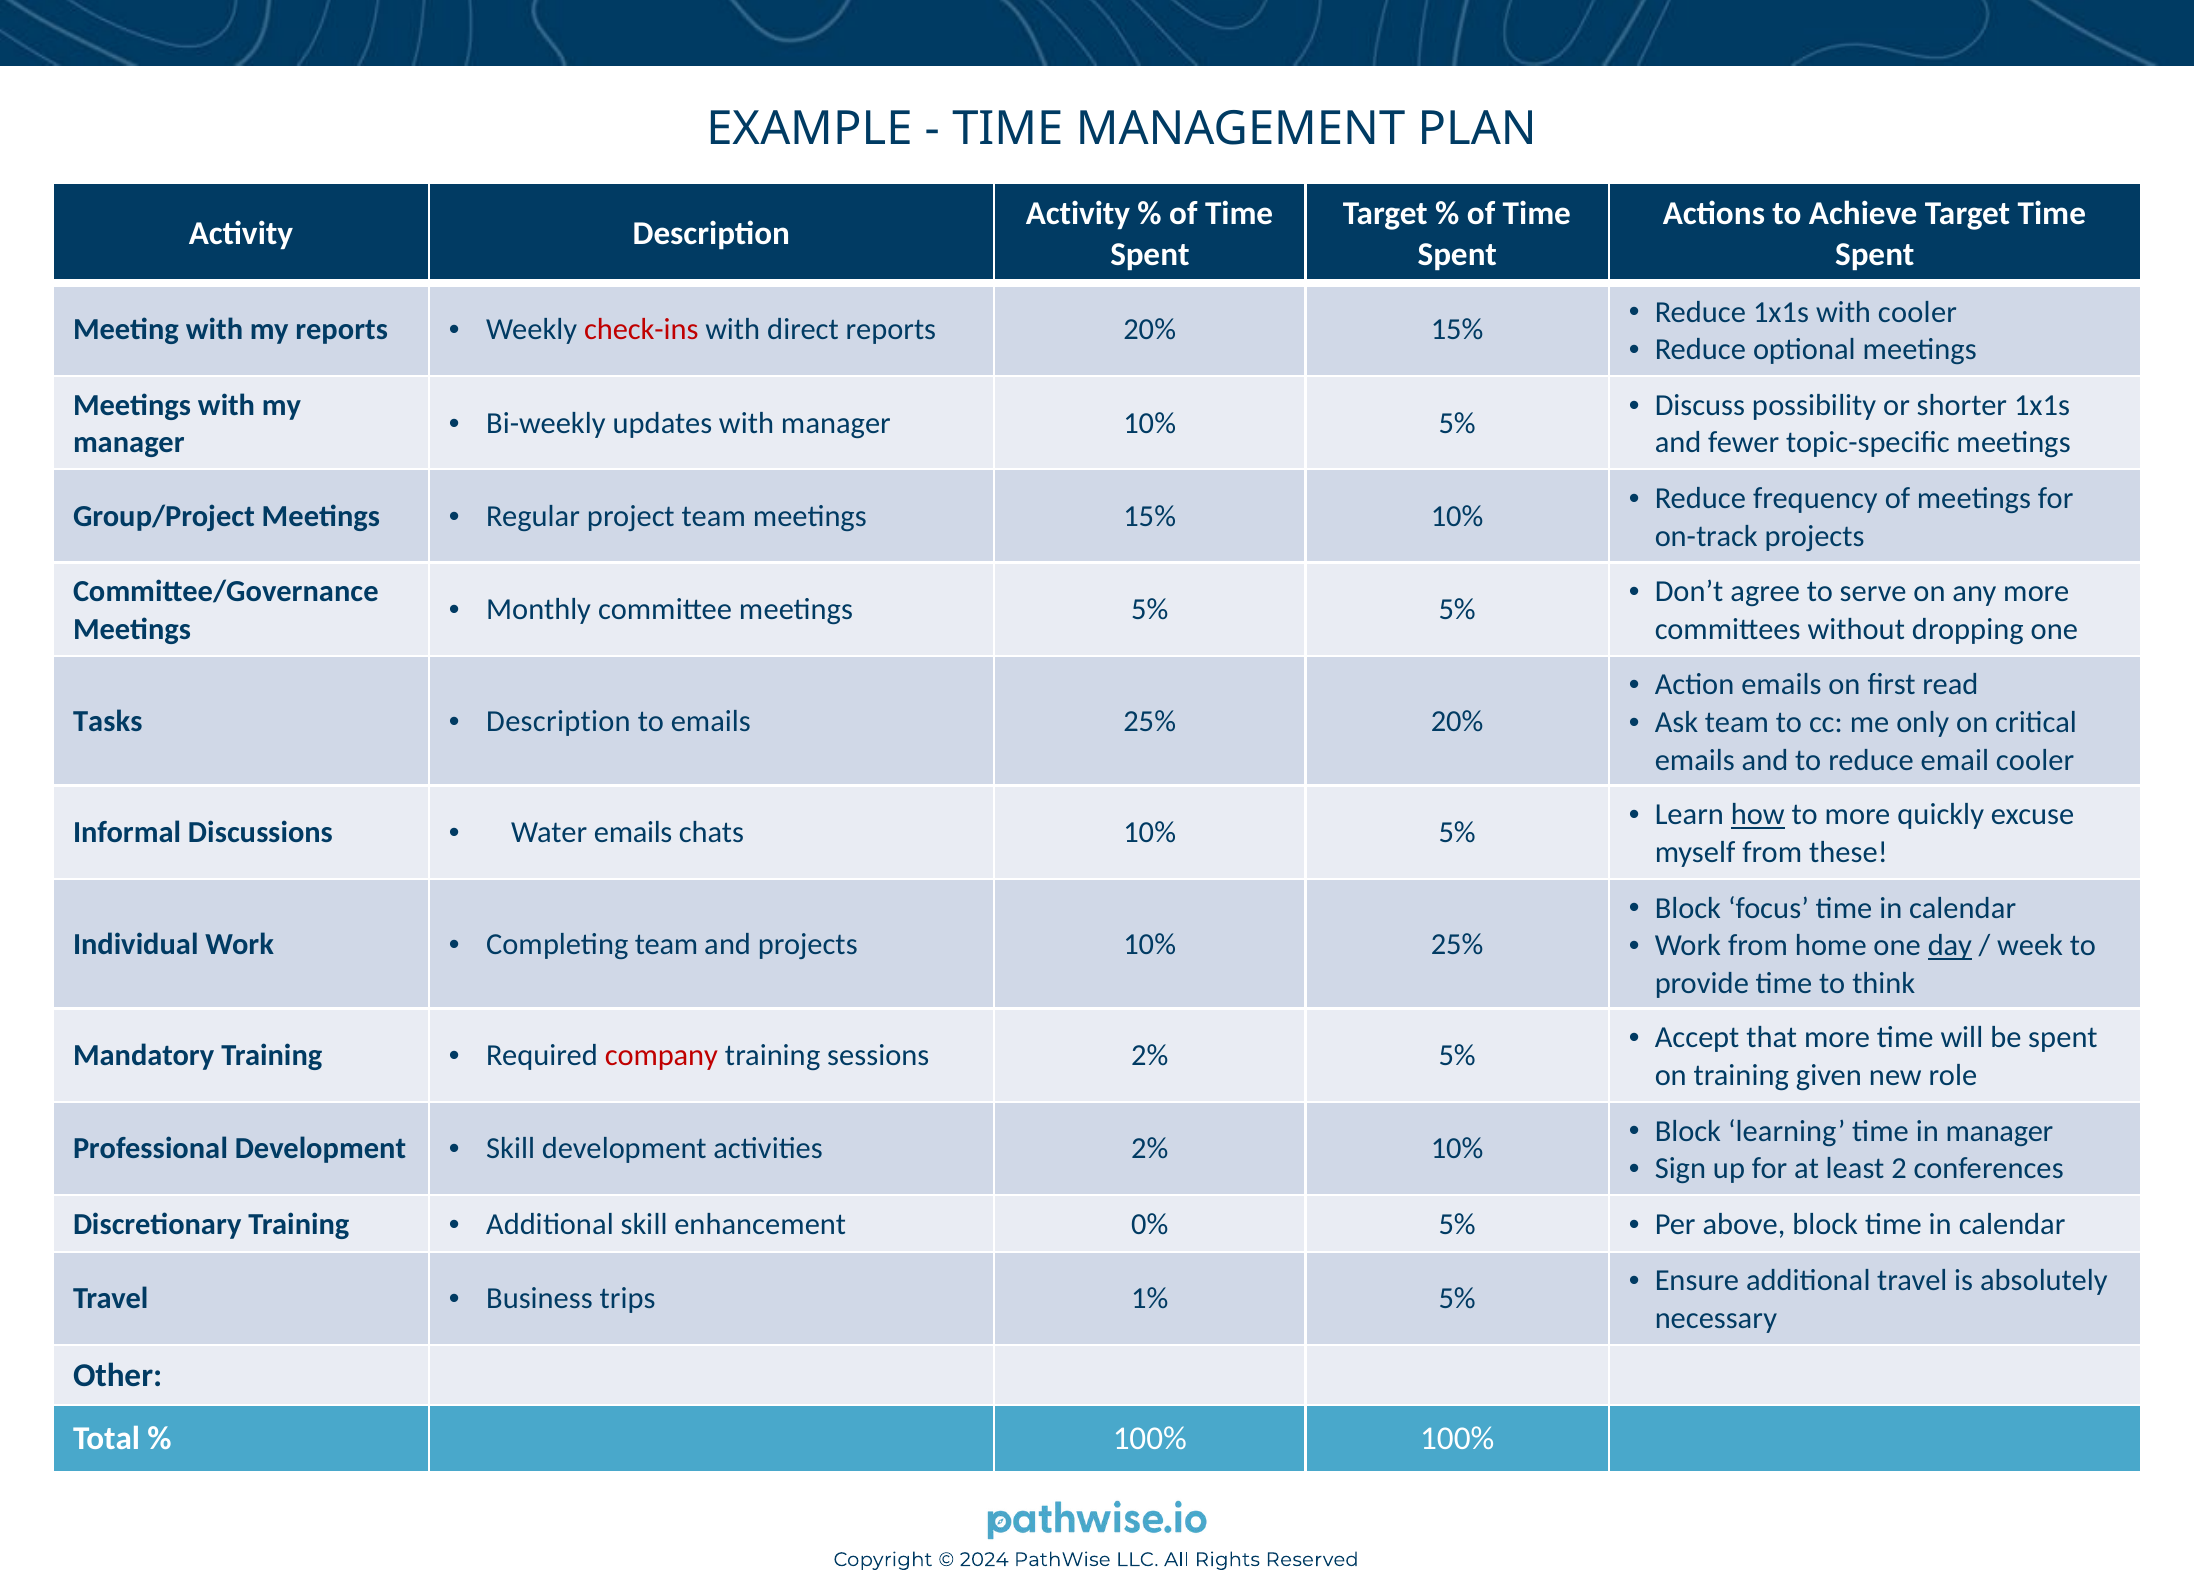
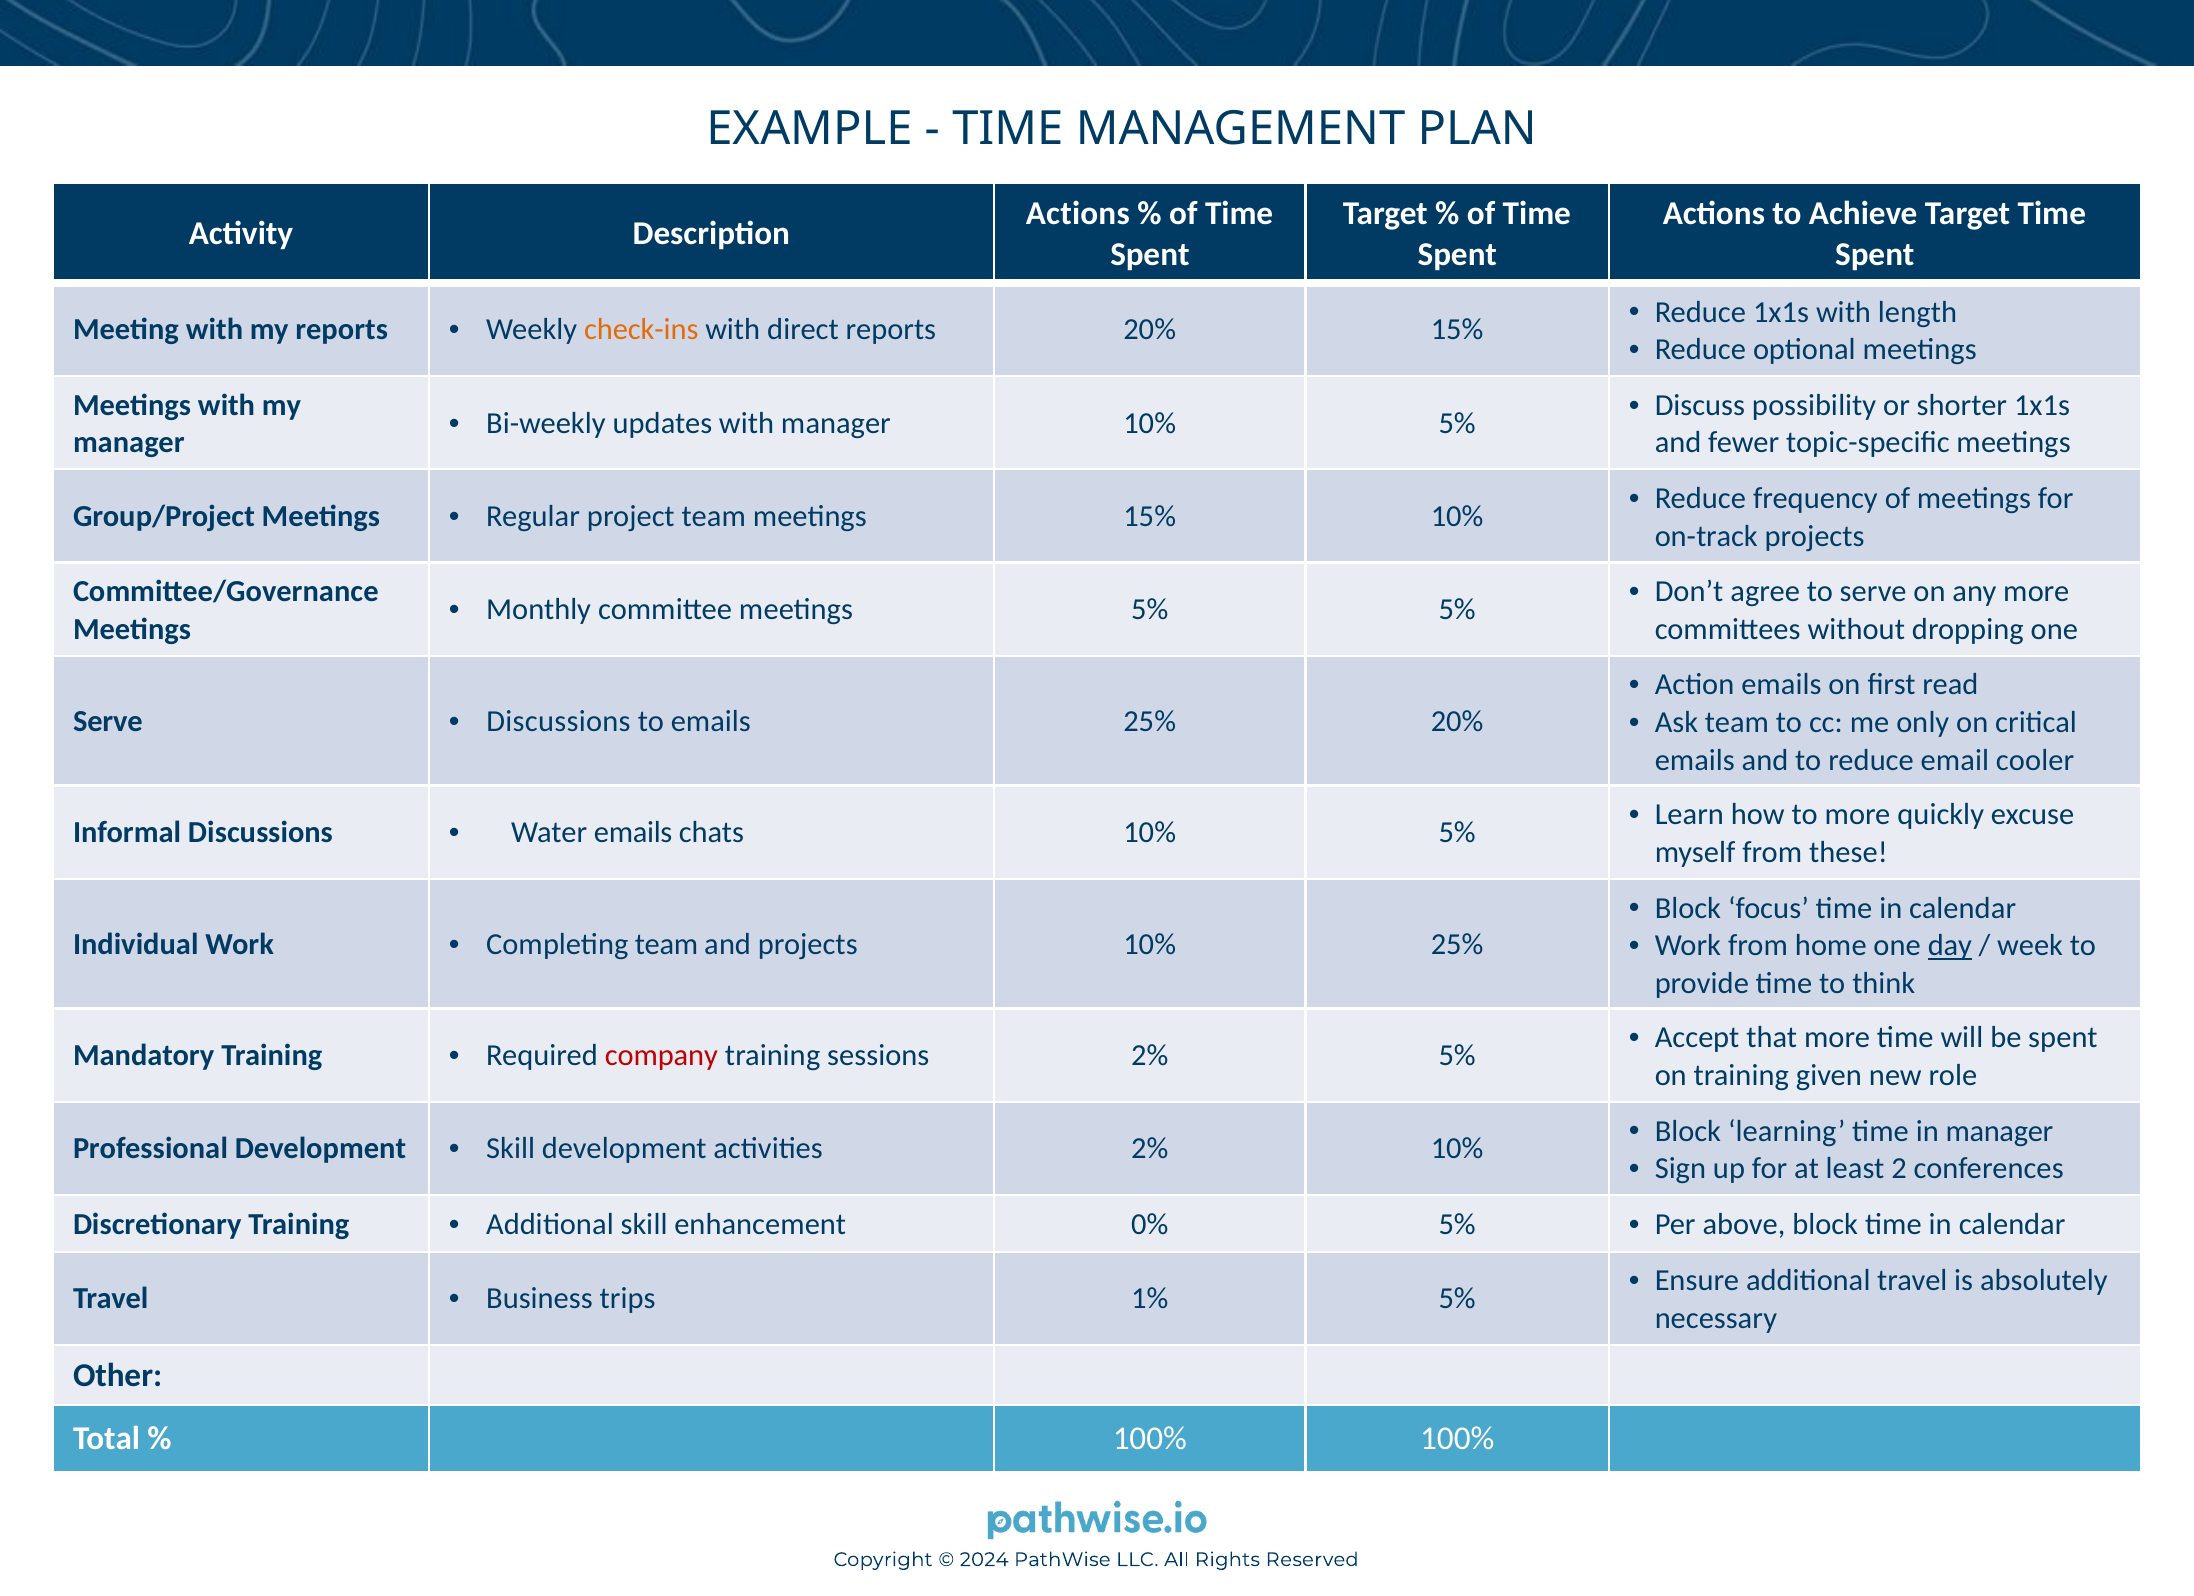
Activity: Activity -> Actions (1078, 213)
with cooler: cooler -> length (1918, 312)
check-ins colour: red -> orange (641, 330)
Tasks: Tasks -> Serve (108, 721)
Description: Description -> Discussions (558, 721)
how underline: present -> none (1758, 815)
